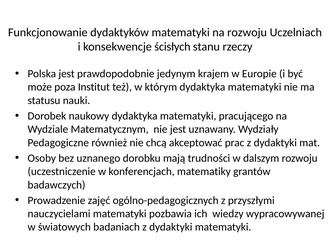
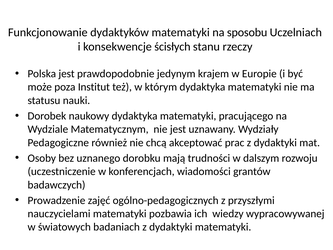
na rozwoju: rozwoju -> sposobu (247, 32)
matematiky: matematiky -> wiadomości (204, 171)
